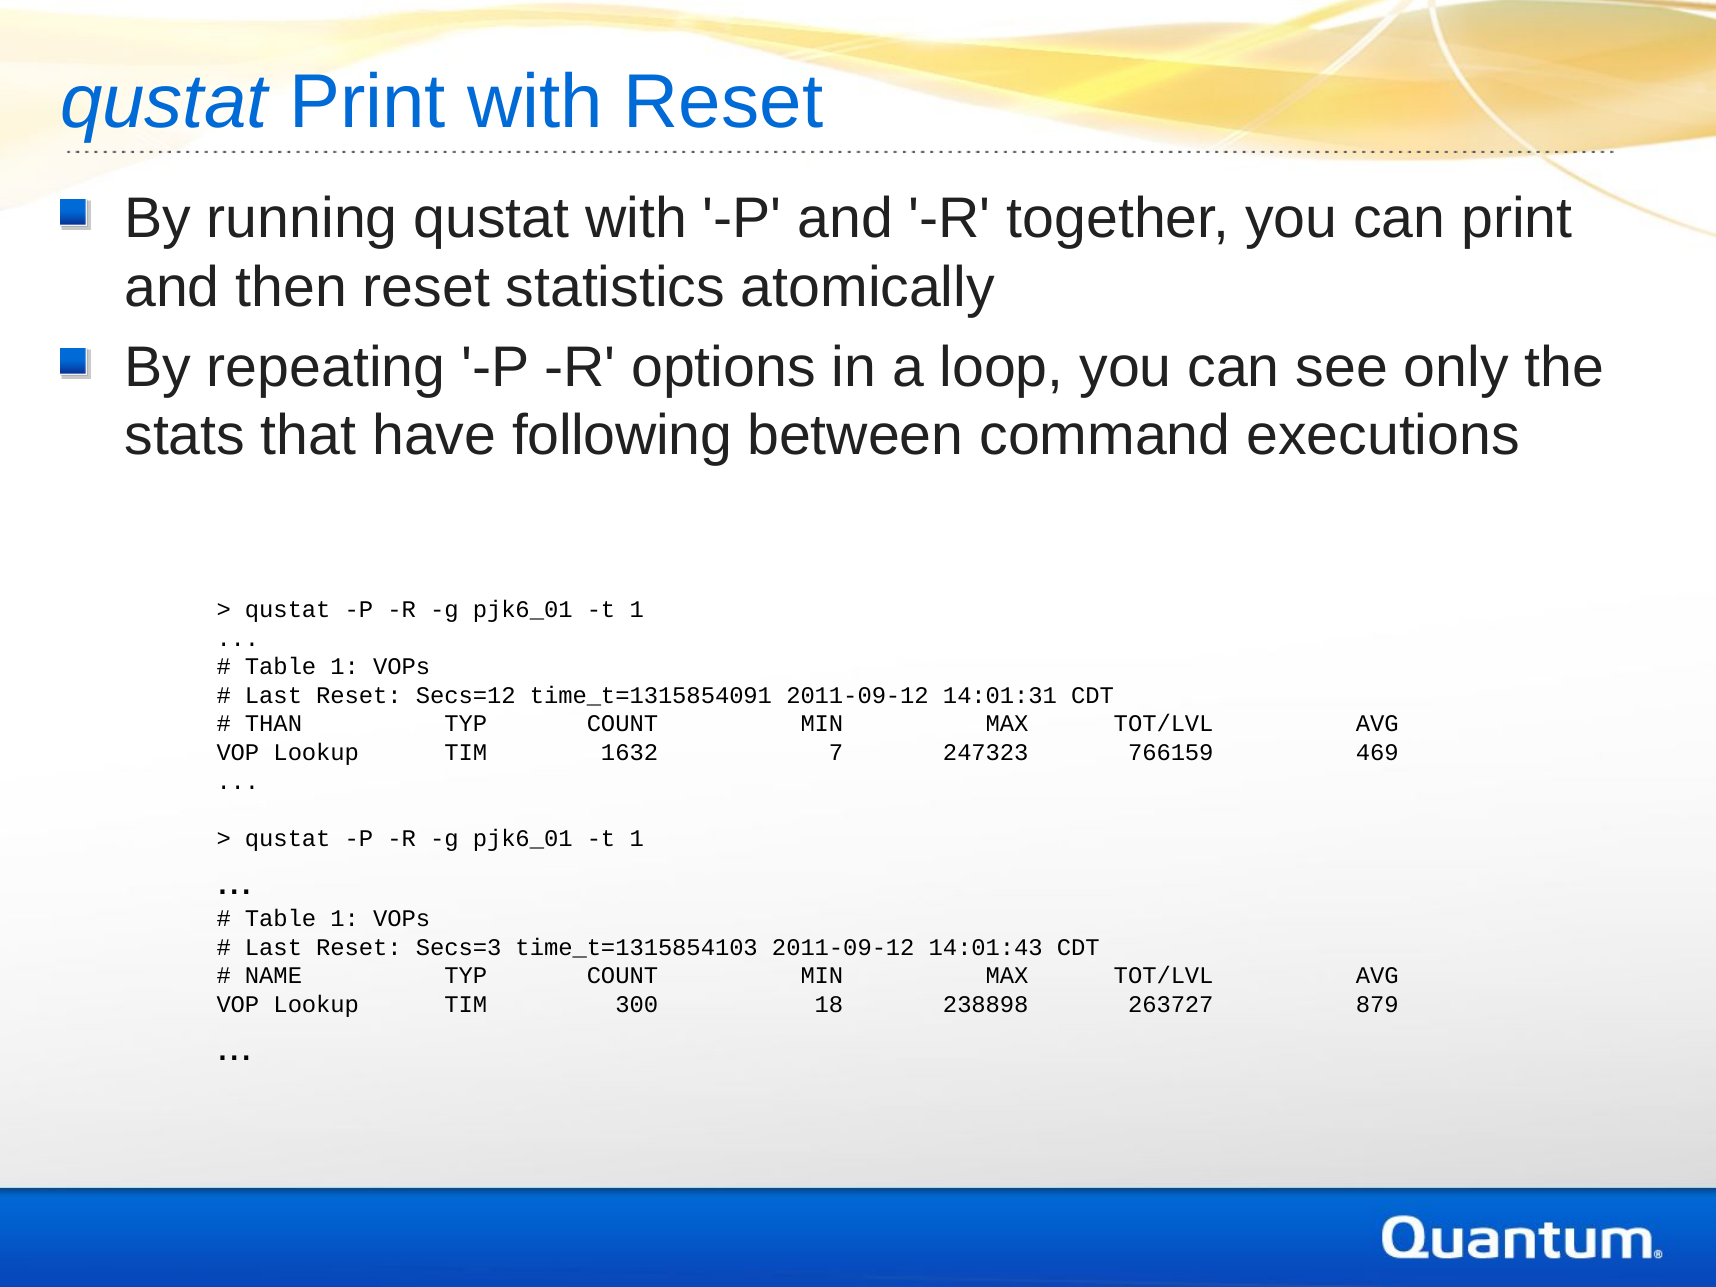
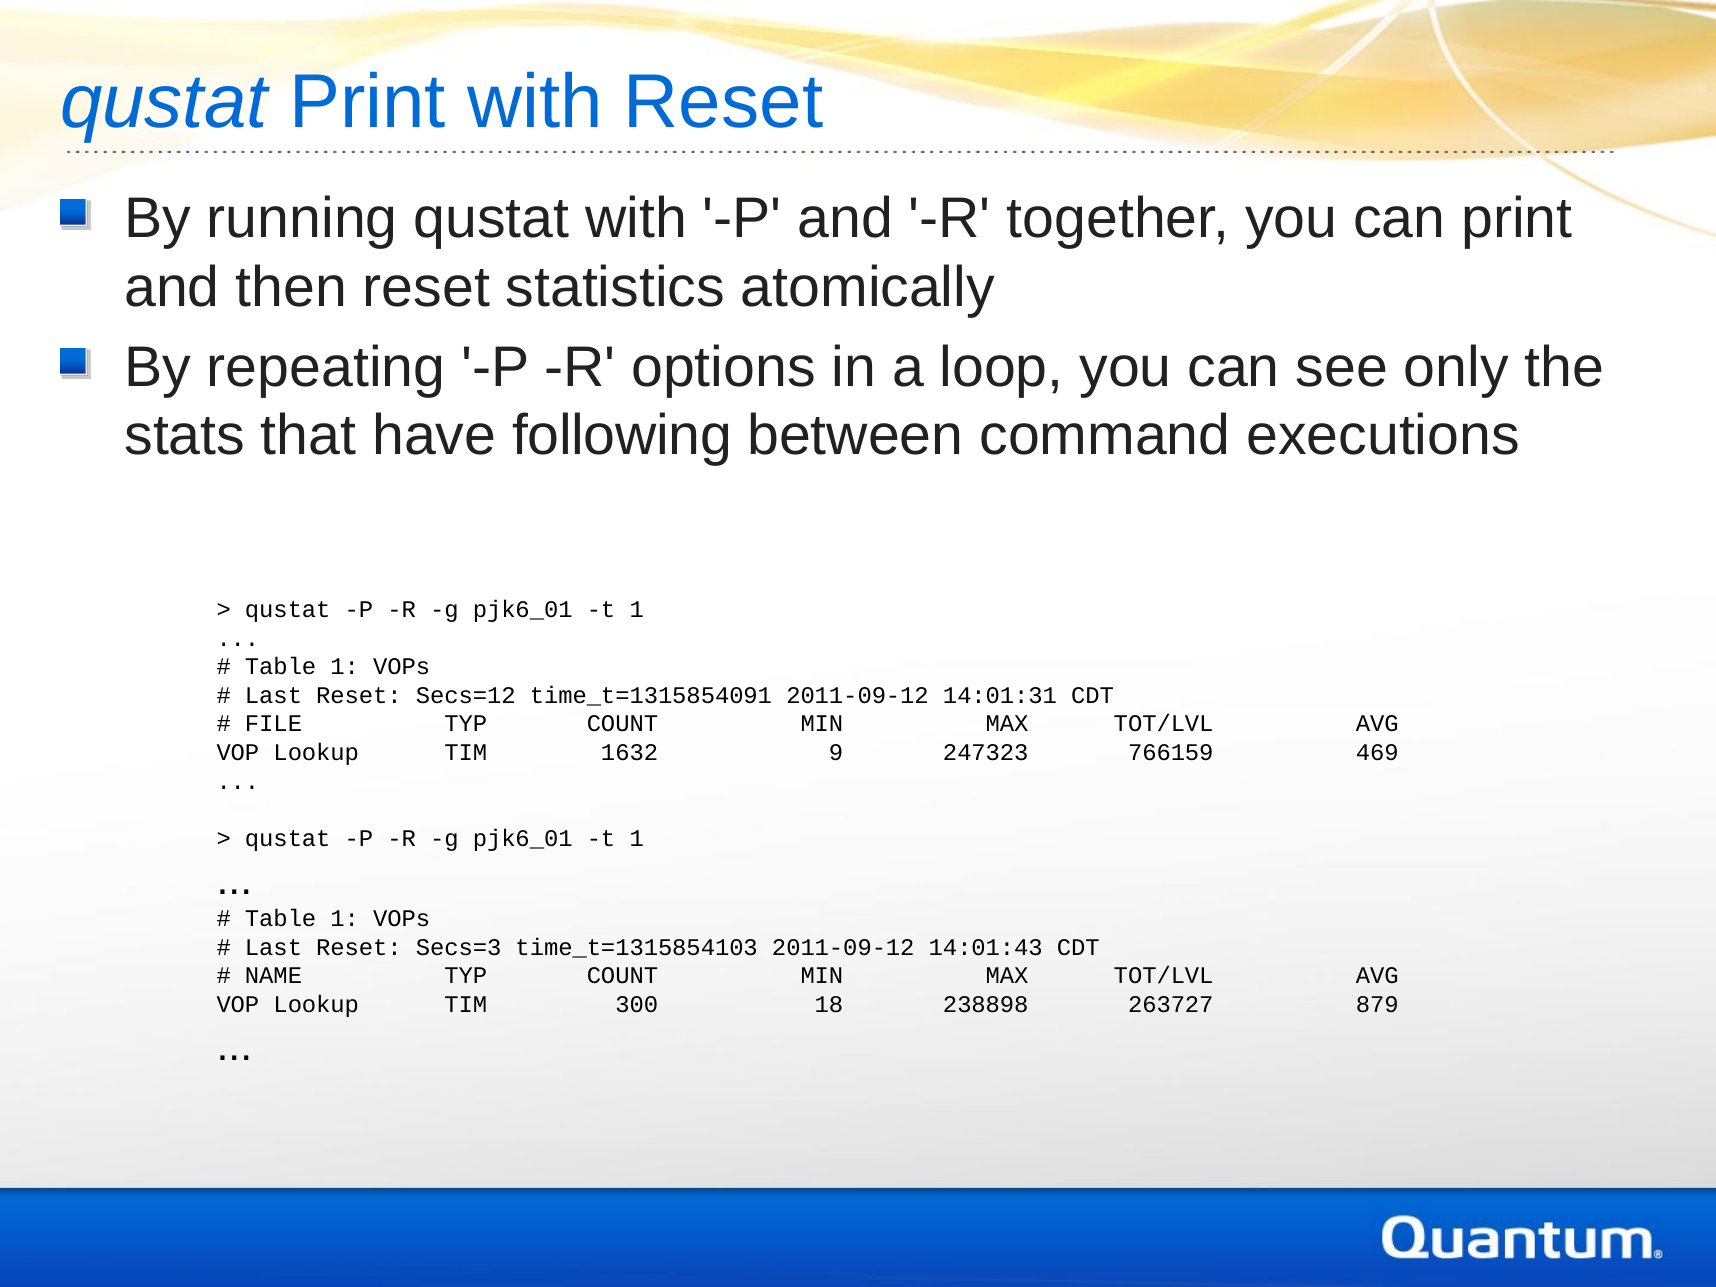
THAN: THAN -> FILE (274, 724)
7: 7 -> 9 (836, 753)
